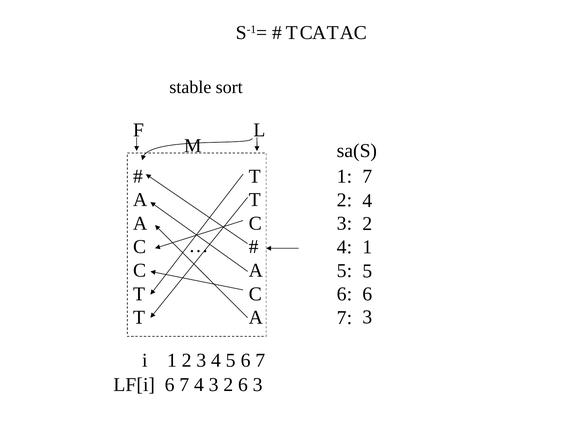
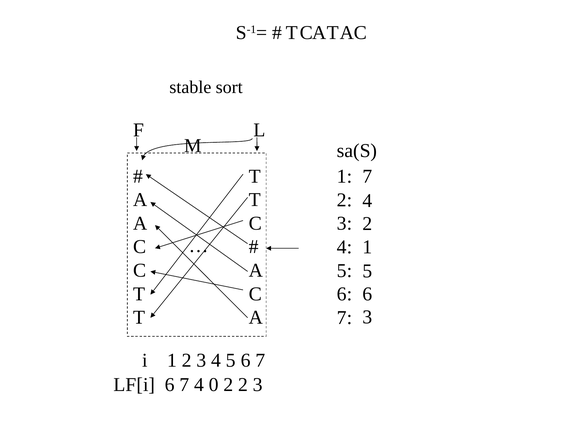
4 3: 3 -> 0 (214, 385)
2 6: 6 -> 2 (243, 385)
